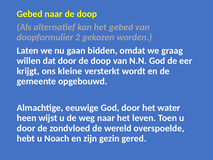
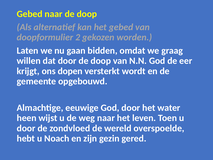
kleine: kleine -> dopen (70, 71)
